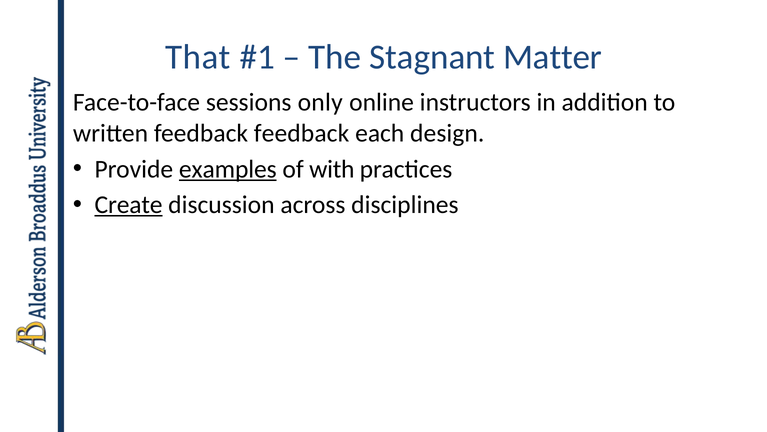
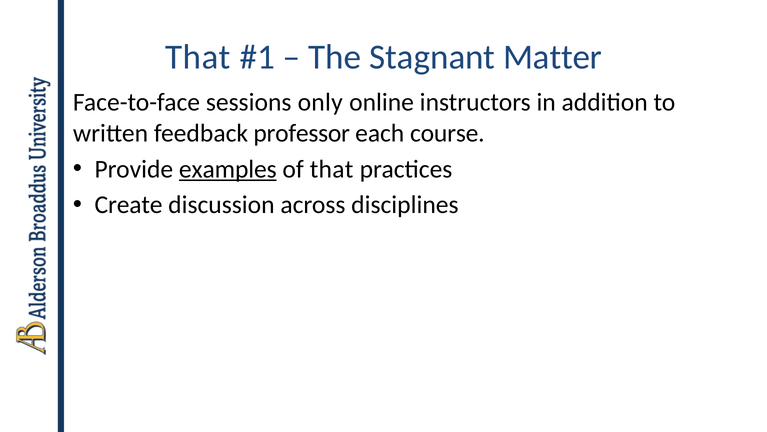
feedback feedback: feedback -> professor (302, 133)
design: design -> course (447, 133)
of with: with -> that (332, 169)
Create underline: present -> none (129, 205)
